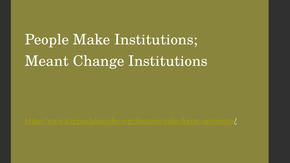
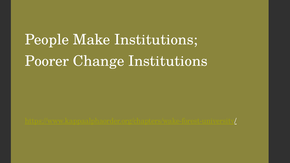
Meant: Meant -> Poorer (47, 61)
